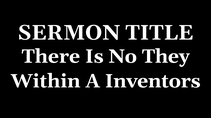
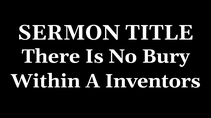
They: They -> Bury (166, 57)
